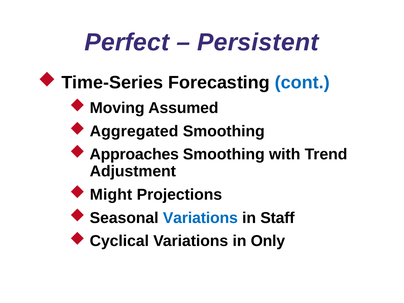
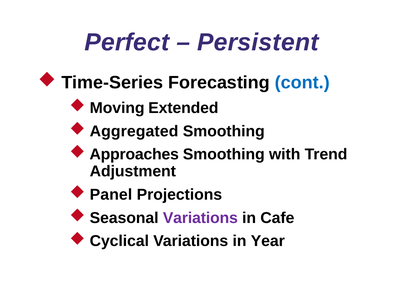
Assumed: Assumed -> Extended (183, 108)
Might: Might -> Panel (111, 195)
Variations colour: blue -> purple (200, 218)
Staff: Staff -> Cafe (277, 218)
Only: Only -> Year (268, 241)
